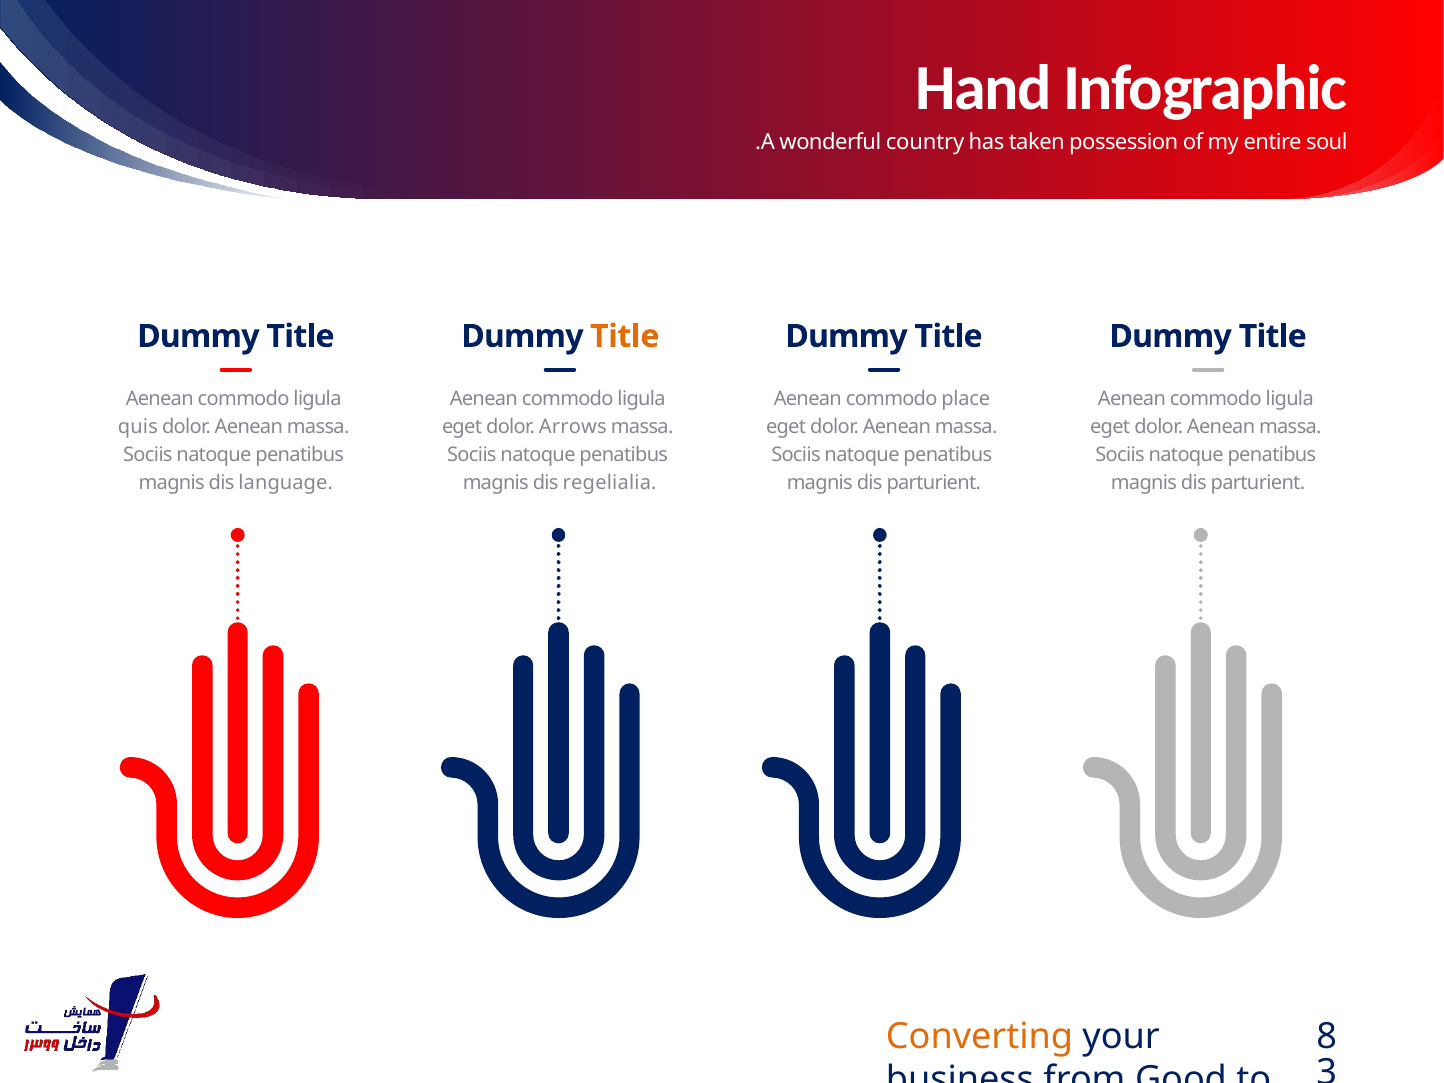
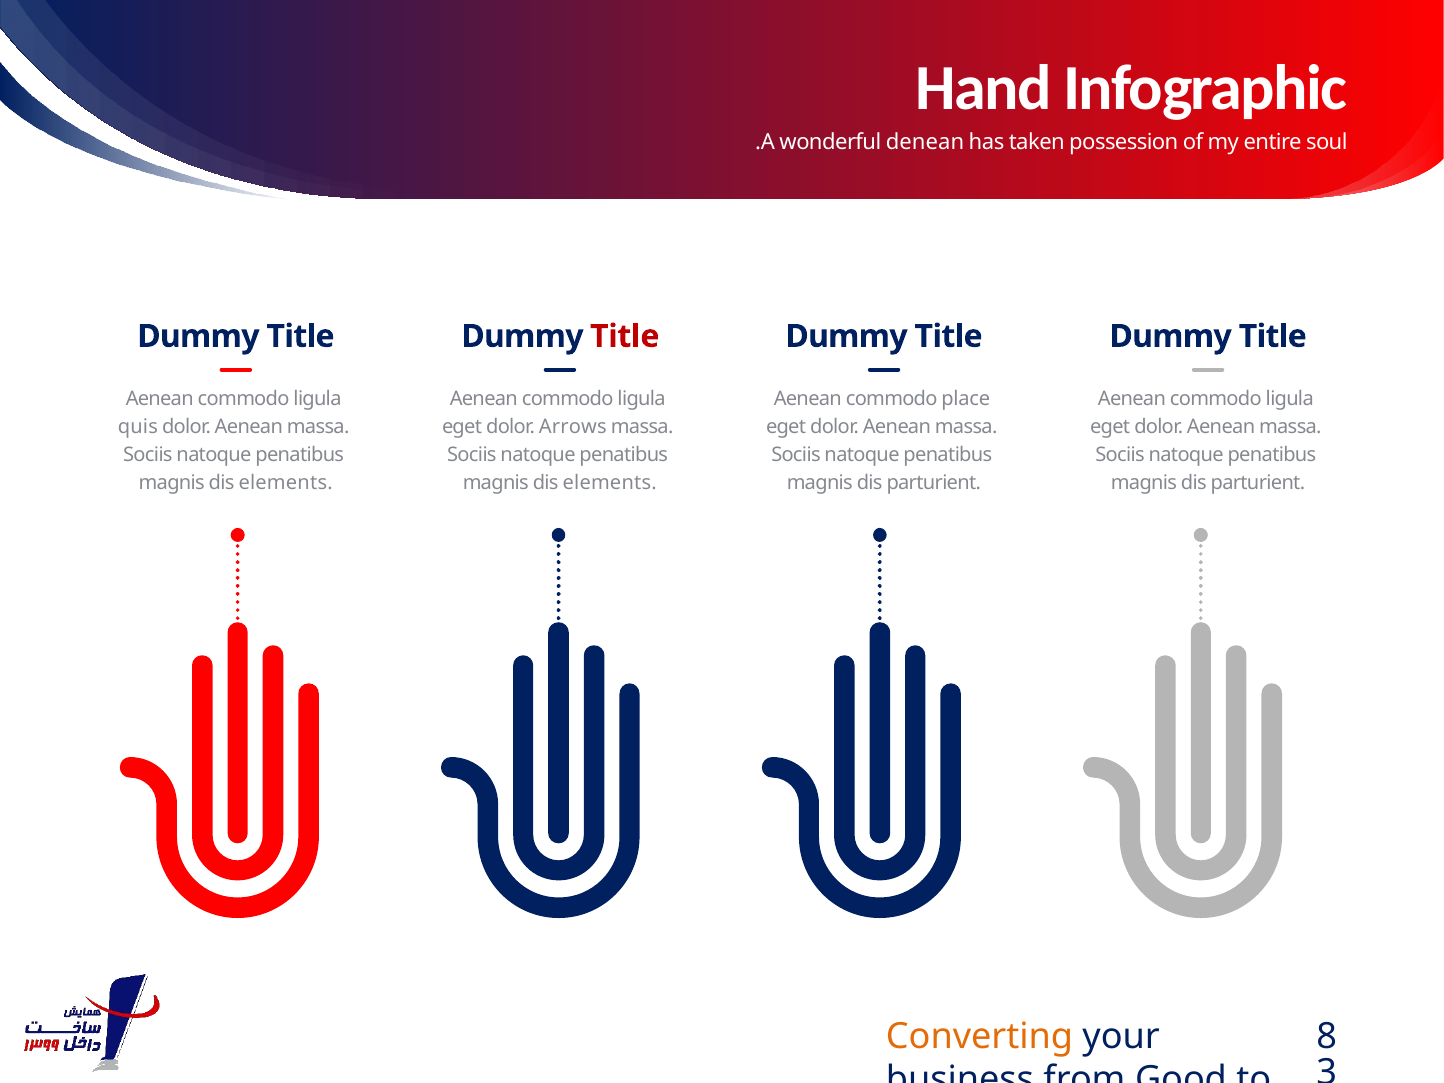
country: country -> denean (925, 142)
Title colour: orange -> red (625, 336)
language: language -> elements (286, 483)
regelialia: regelialia -> elements (610, 483)
